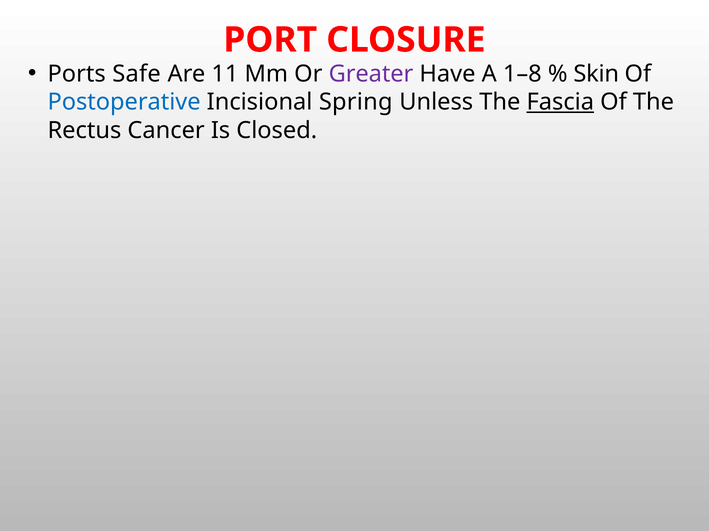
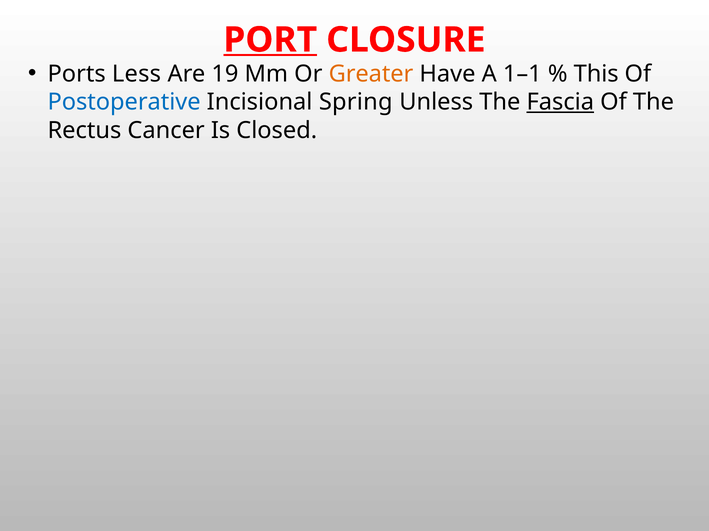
PORT underline: none -> present (270, 40)
Safe: Safe -> Less (137, 74)
11: 11 -> 19 (225, 74)
Greater colour: purple -> orange (371, 74)
1–8: 1–8 -> 1–1 (522, 74)
Skin: Skin -> This (596, 74)
